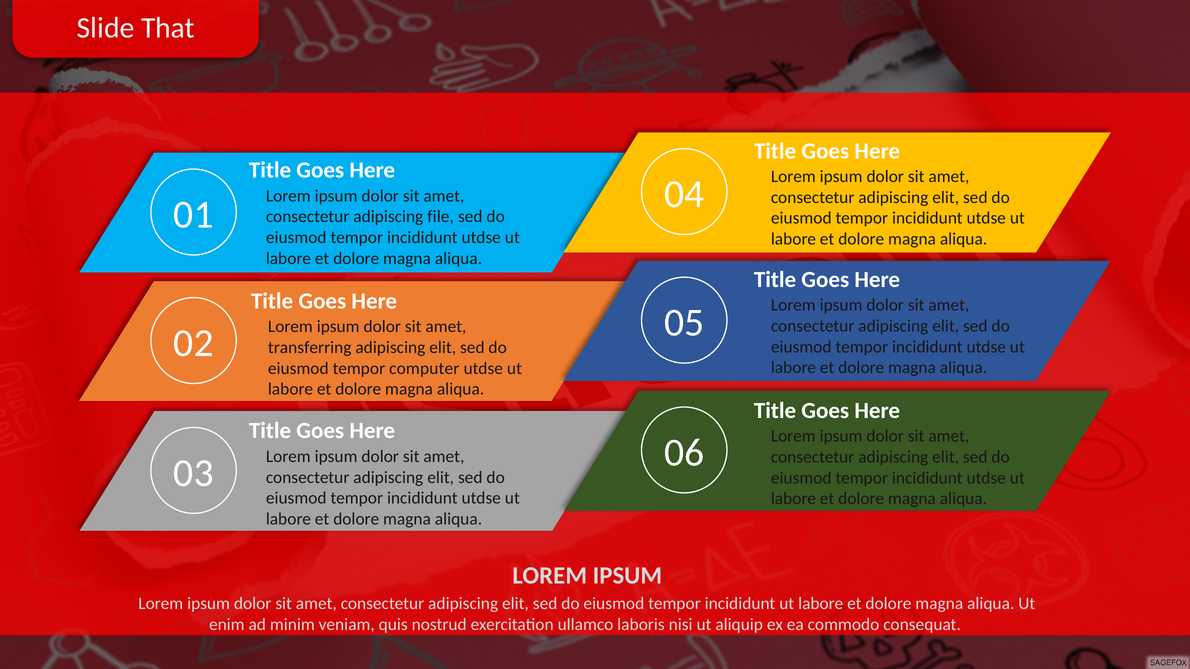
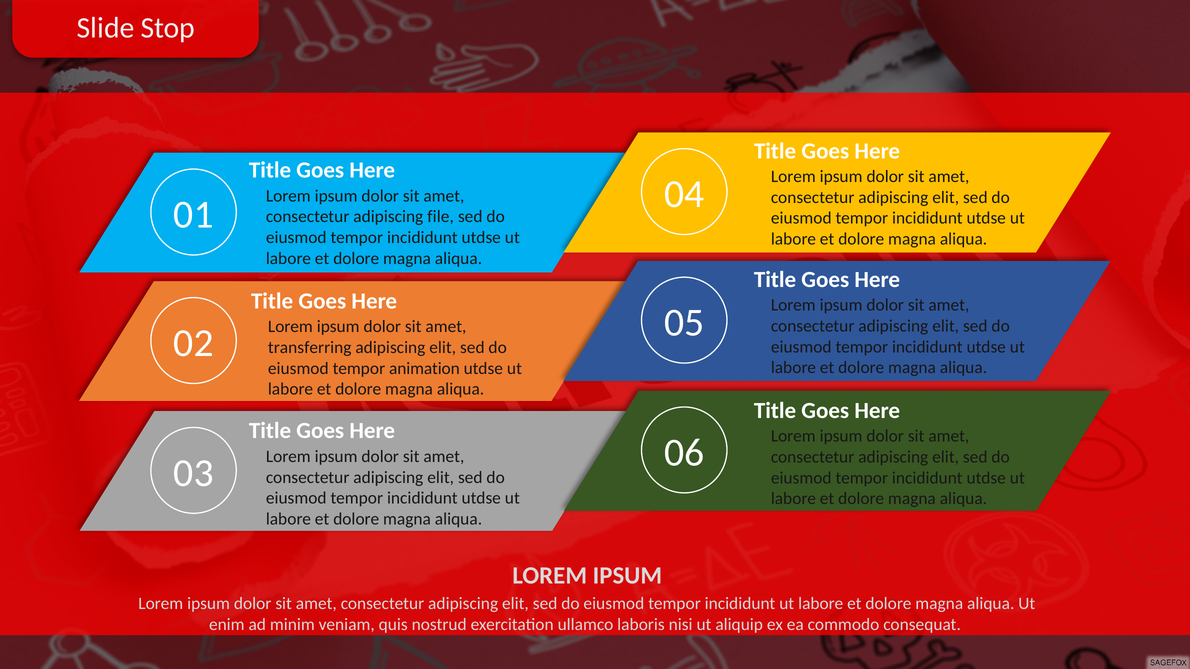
That: That -> Stop (168, 28)
computer: computer -> animation (424, 369)
